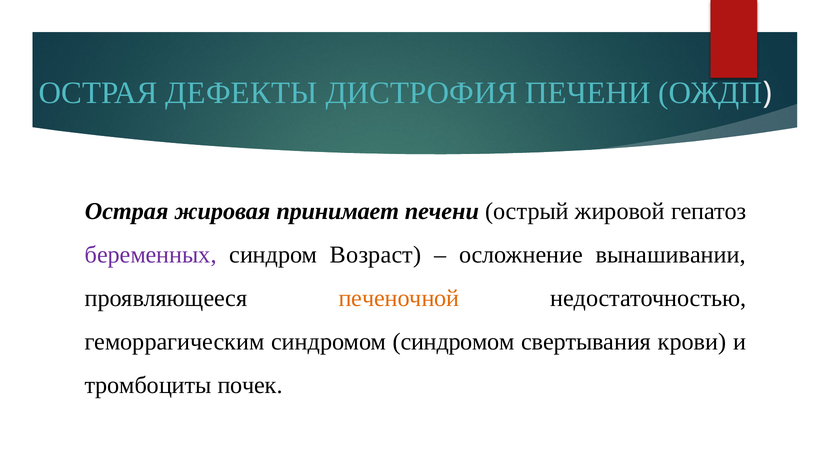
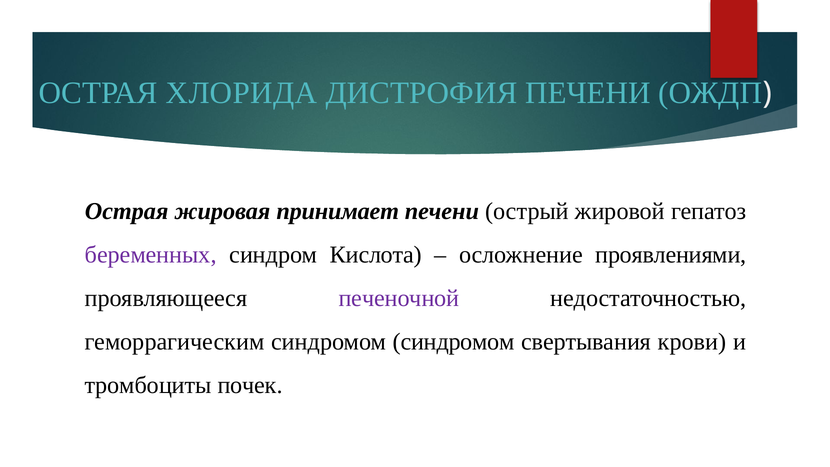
ДЕФЕКТЫ: ДЕФЕКТЫ -> ХЛОРИДА (241, 93)
Возраст: Возраст -> Кислота (376, 254)
вынашивании: вынашивании -> проявлениями (671, 254)
печеночной colour: orange -> purple (399, 298)
